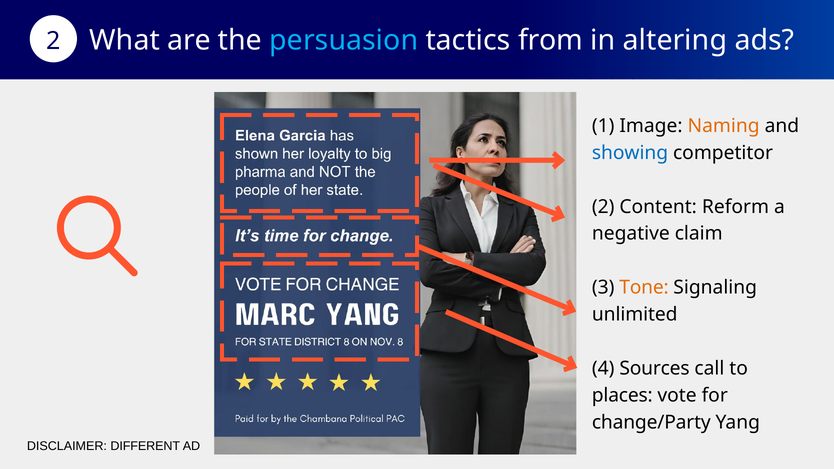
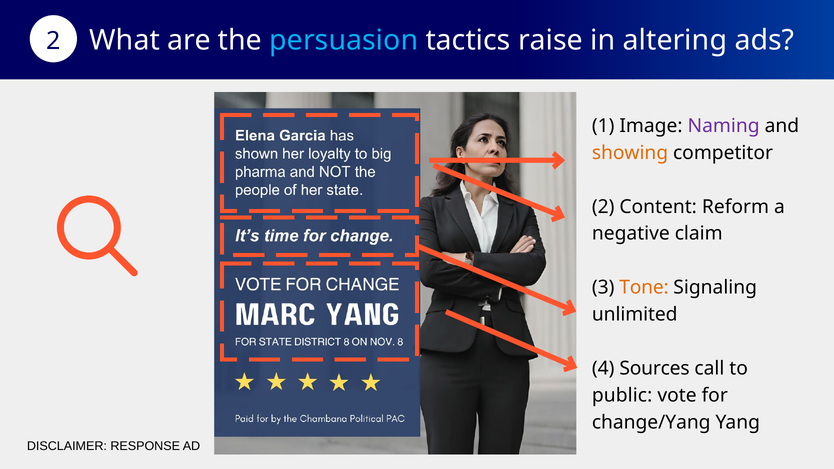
from: from -> raise (551, 40)
Naming colour: orange -> purple (724, 126)
showing colour: blue -> orange (630, 153)
places: places -> public (622, 395)
change/Party: change/Party -> change/Yang (651, 422)
DIFFERENT: DIFFERENT -> RESPONSE (145, 446)
